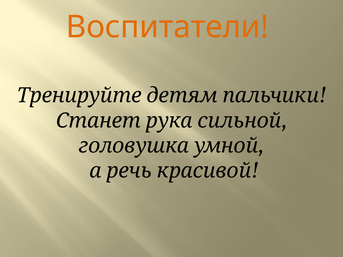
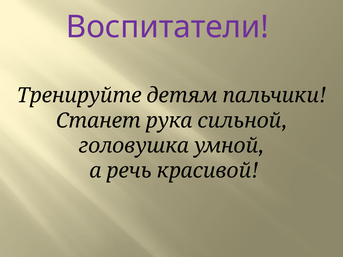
Воспитатели colour: orange -> purple (167, 27)
